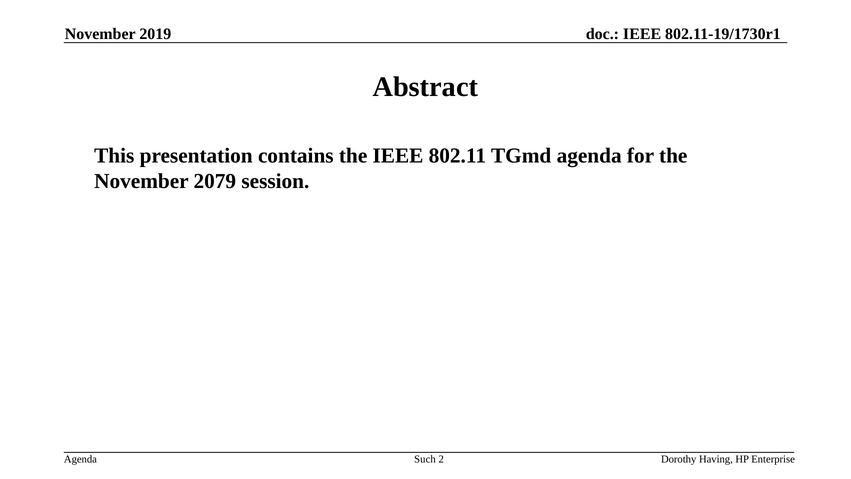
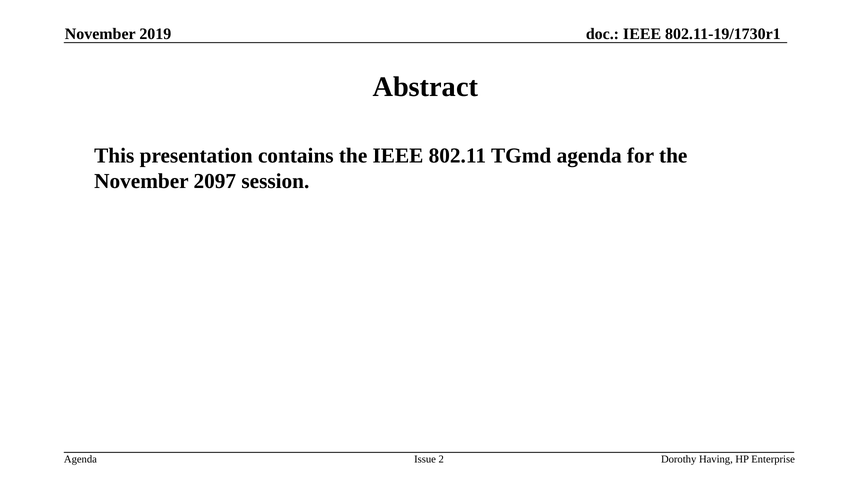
2079: 2079 -> 2097 (215, 181)
Such: Such -> Issue (425, 459)
